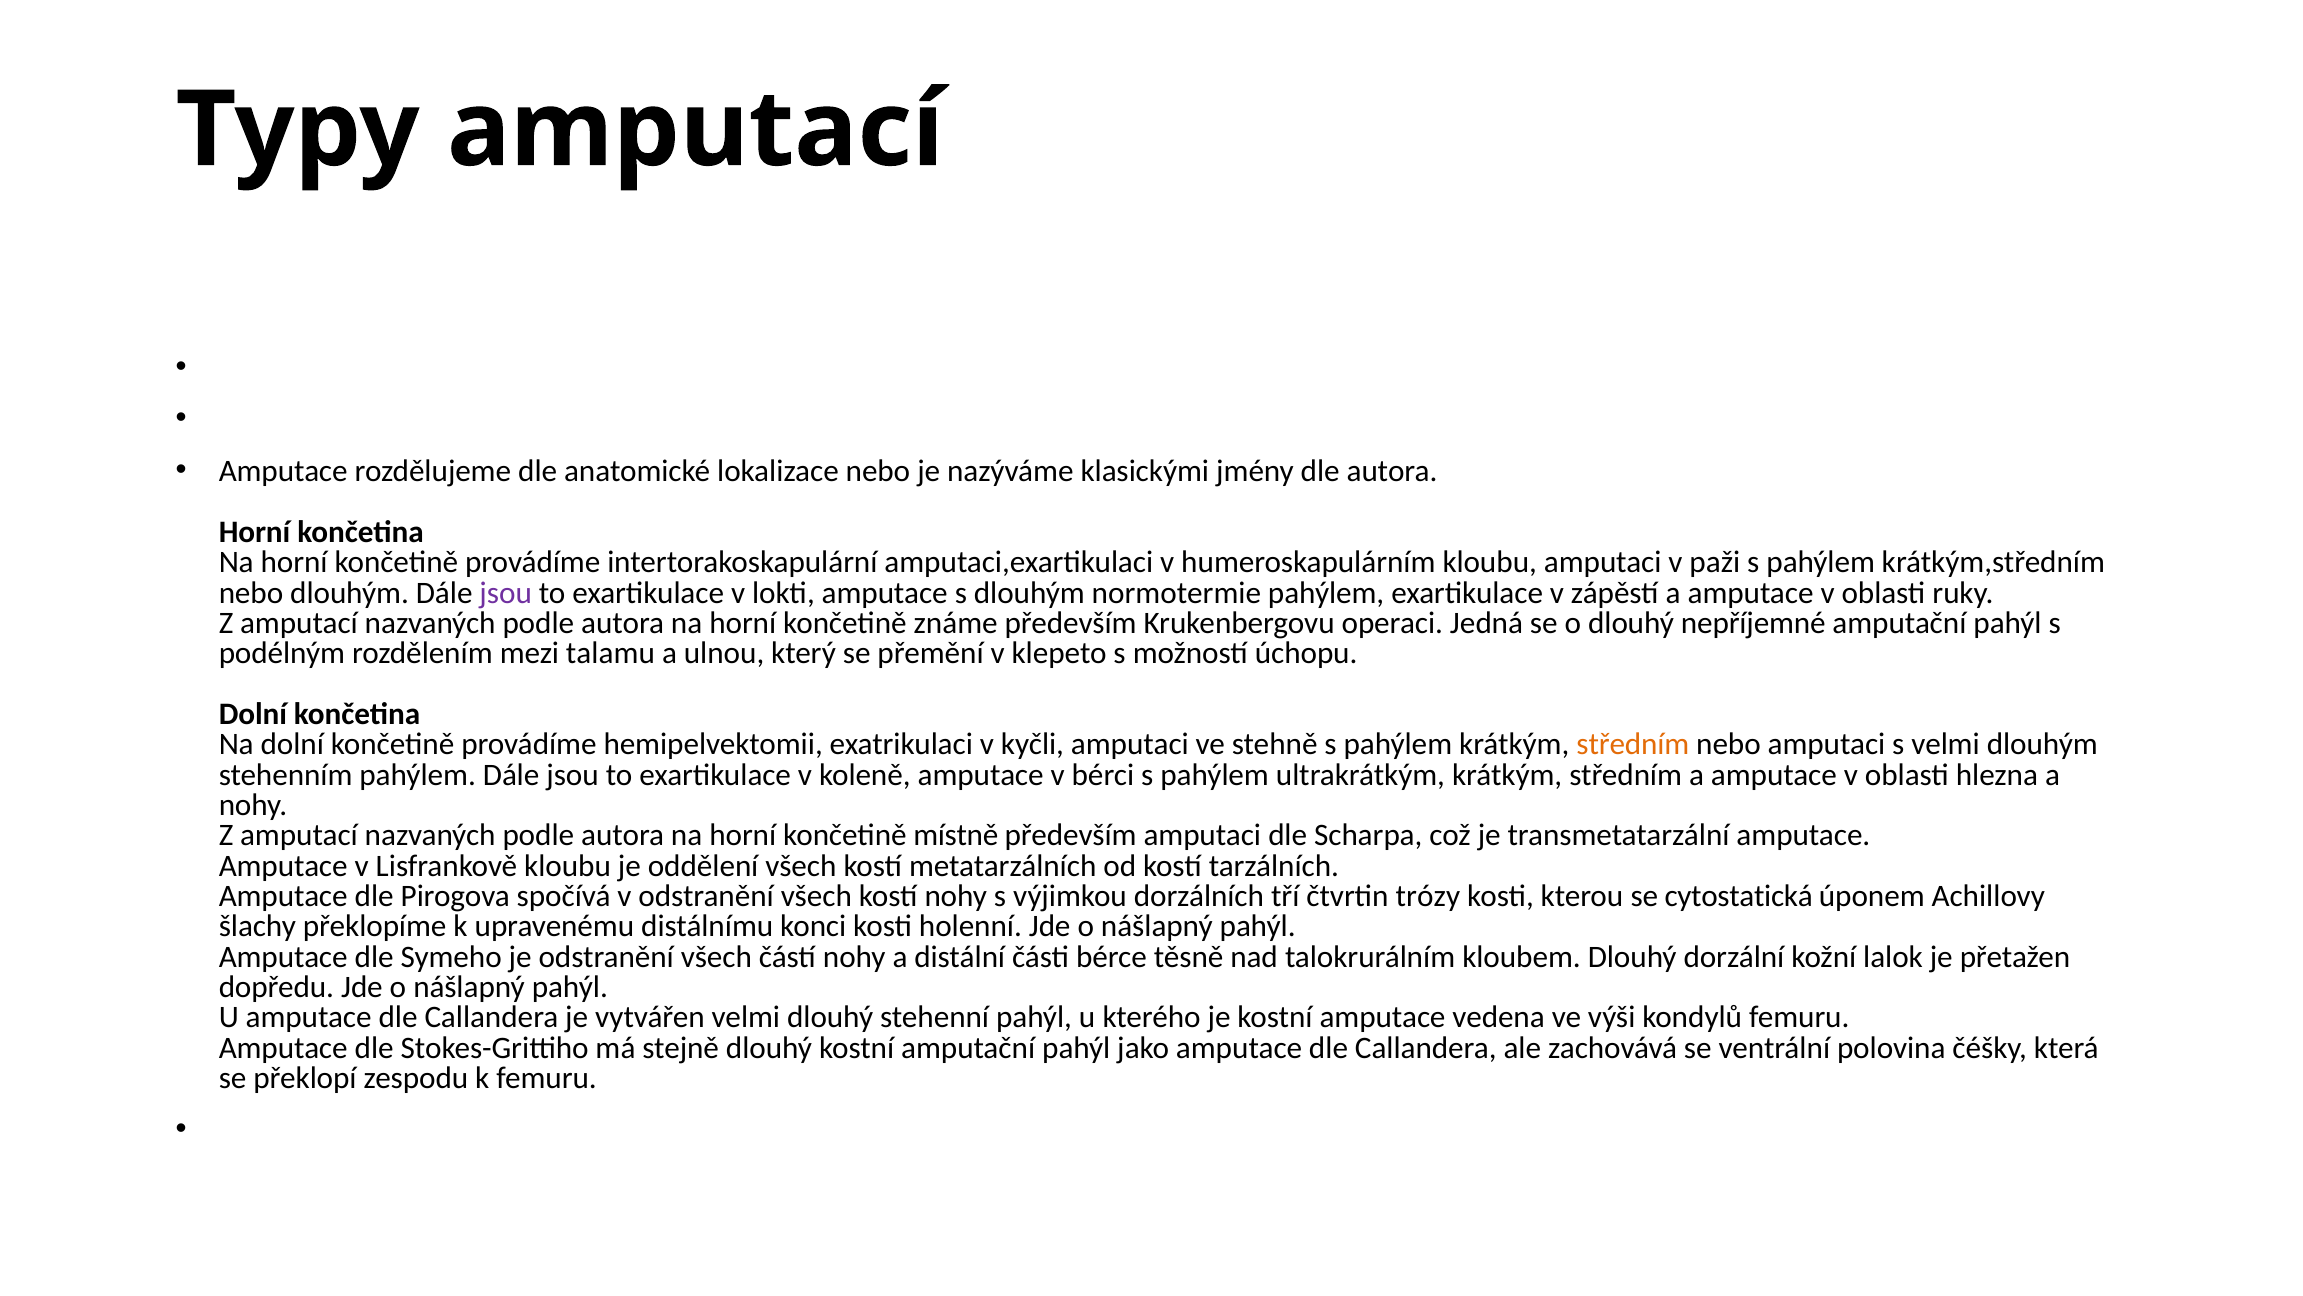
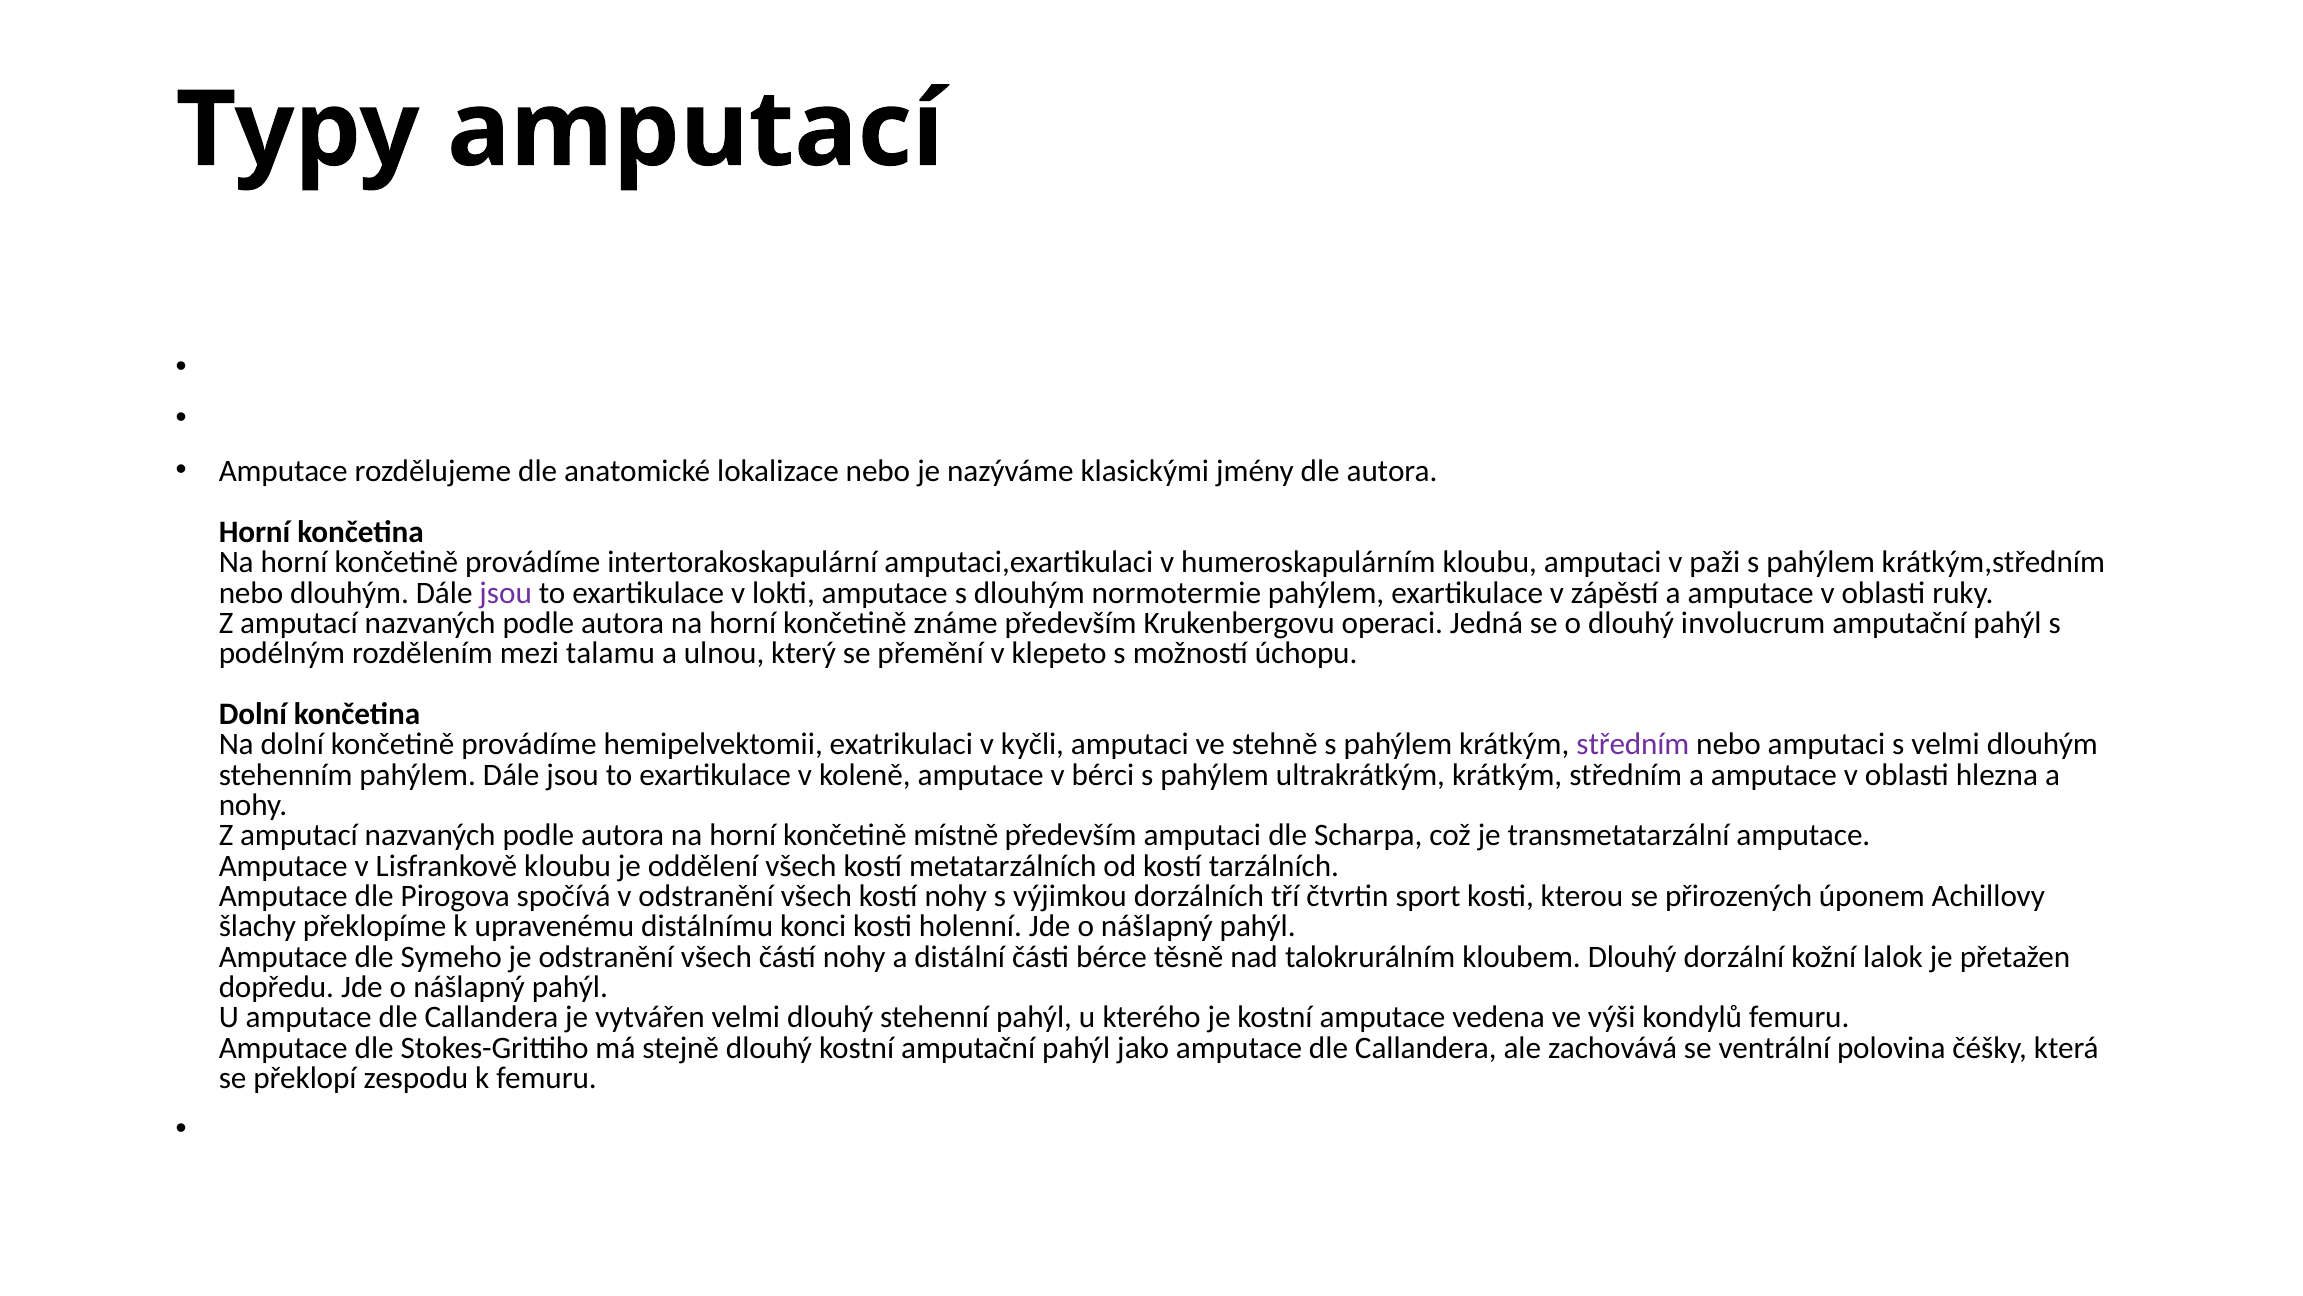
nepříjemné: nepříjemné -> involucrum (1753, 623)
středním colour: orange -> purple (1633, 744)
trózy: trózy -> sport (1428, 896)
cytostatická: cytostatická -> přirozených (1739, 896)
